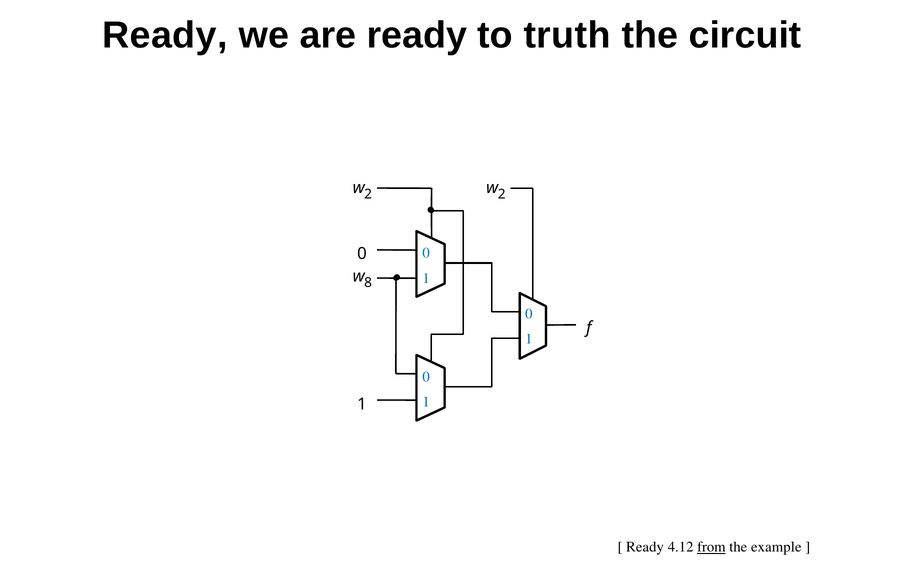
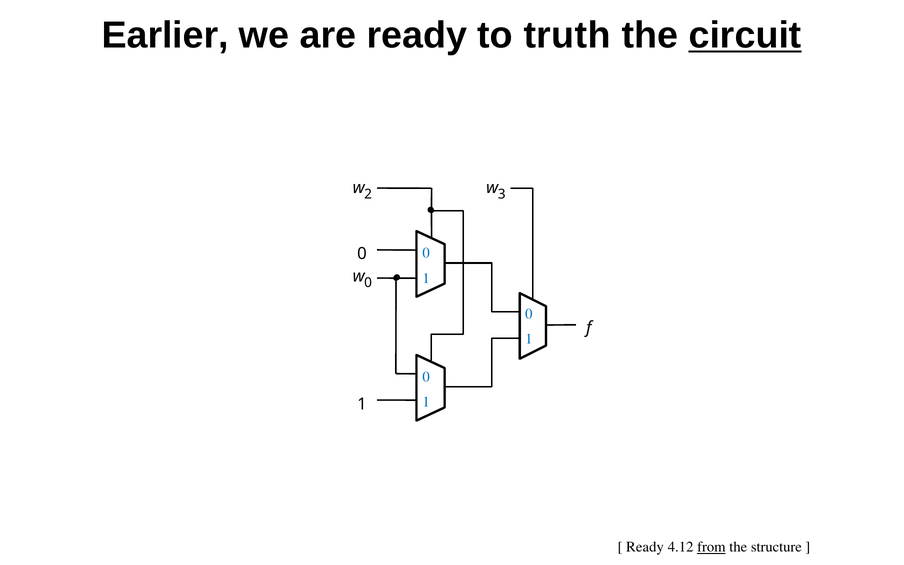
Ready: Ready -> Earlier (165, 35)
circuit underline: none -> present (745, 35)
2: 2 -> 3 (502, 194)
w 8: 8 -> 0 (368, 283)
example: example -> structure (776, 547)
